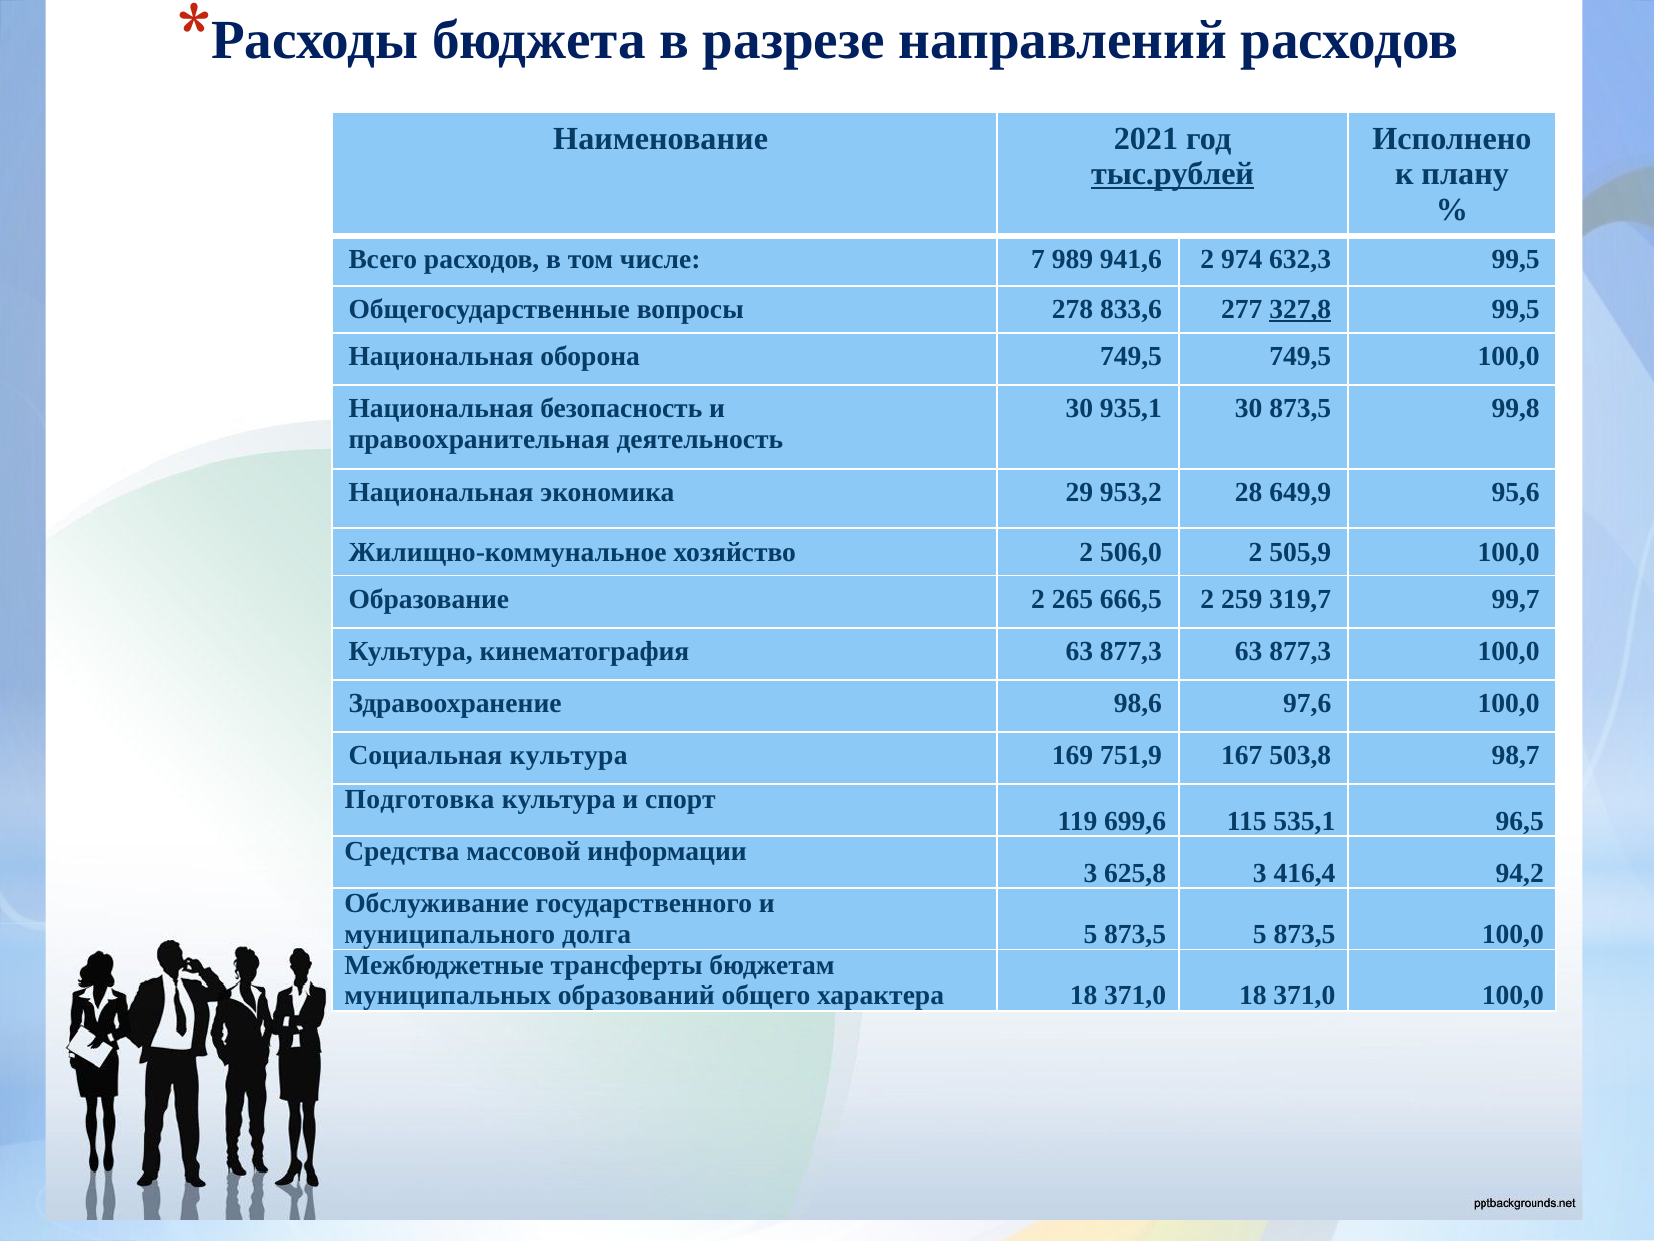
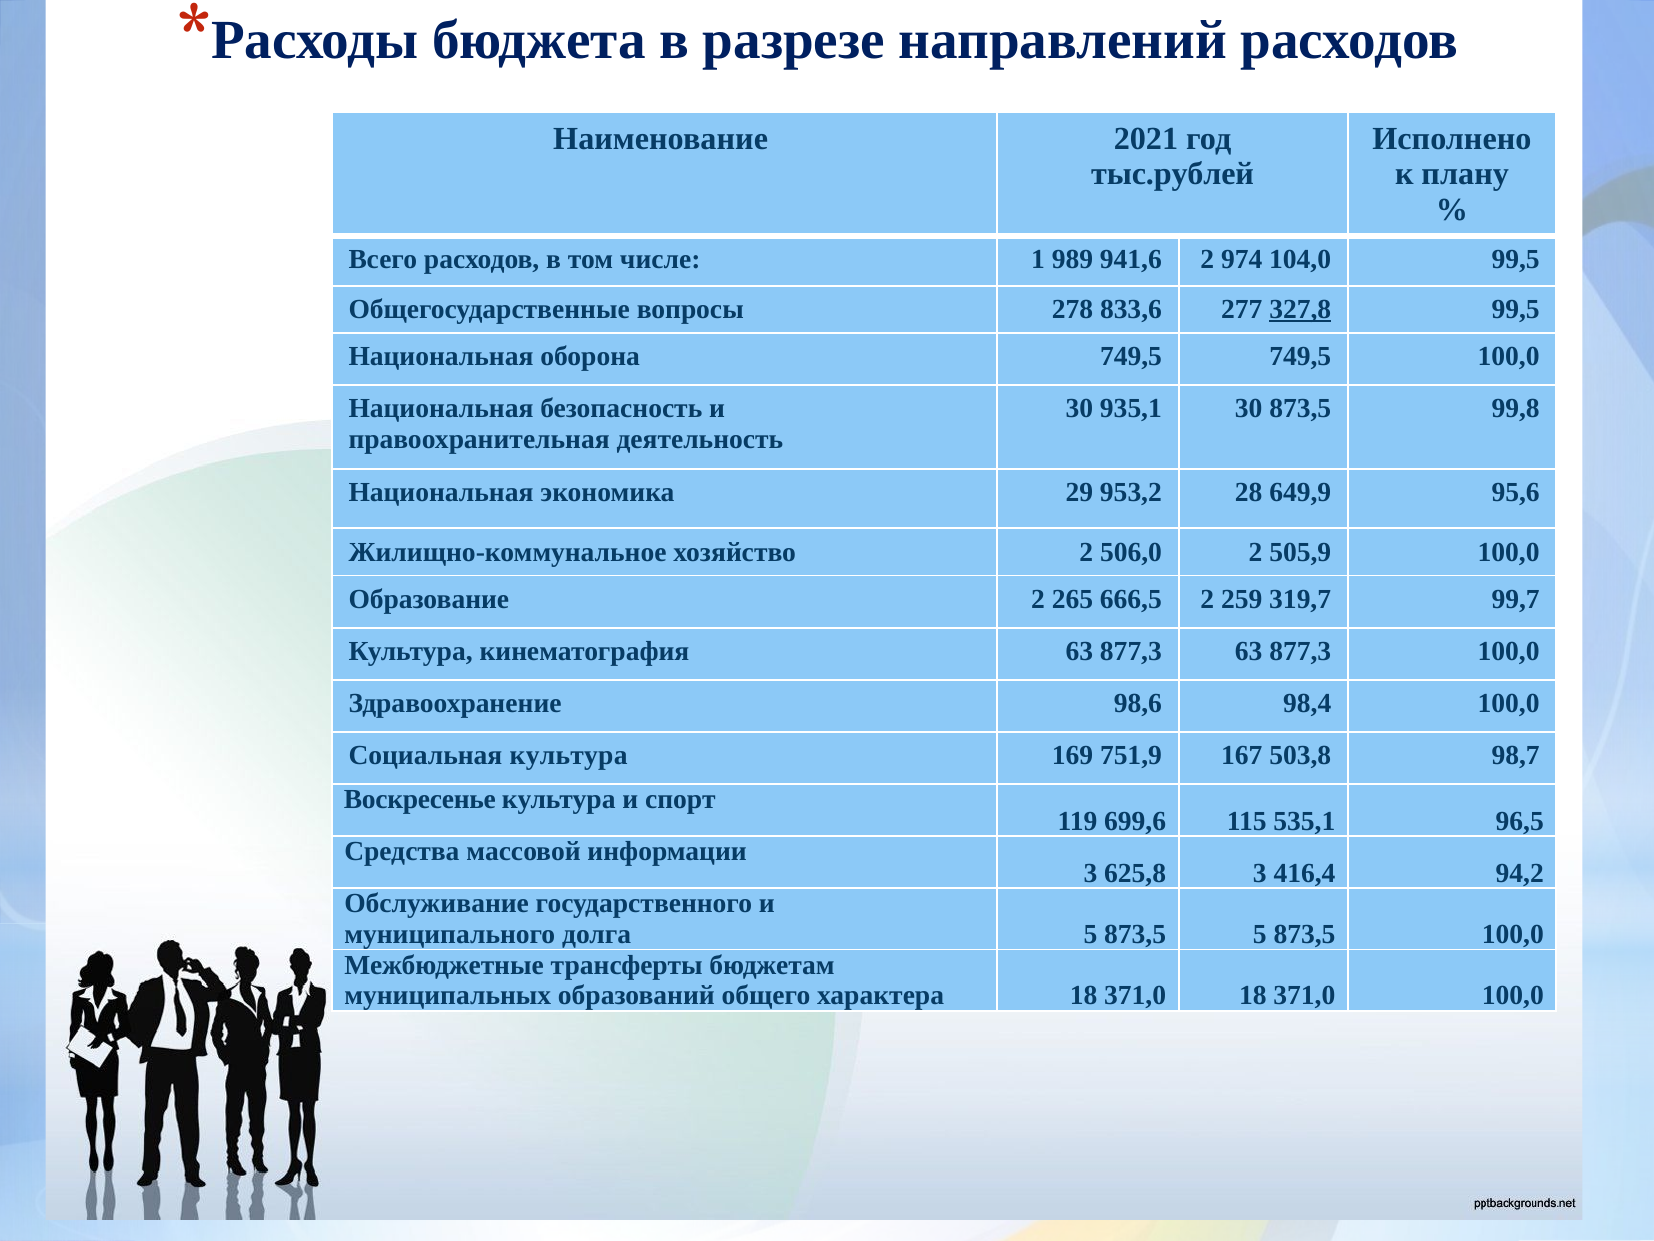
тыс.рублей underline: present -> none (1173, 174)
7: 7 -> 1 (1038, 259)
632,3: 632,3 -> 104,0 (1300, 259)
97,6: 97,6 -> 98,4 (1307, 703)
Подготовка: Подготовка -> Воскресенье (420, 799)
